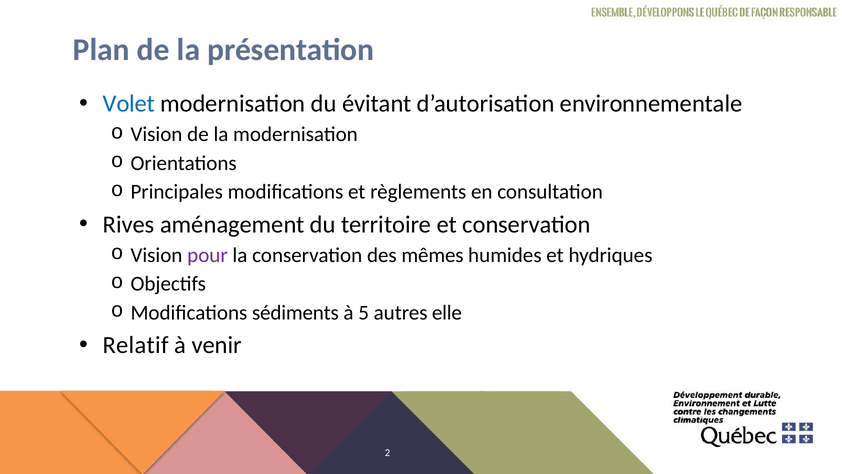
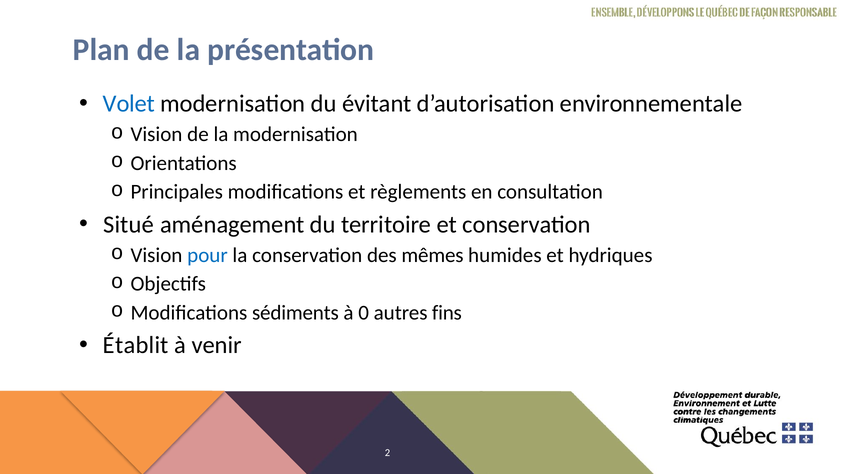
Rives: Rives -> Situé (129, 224)
pour colour: purple -> blue (207, 255)
5: 5 -> 0 (364, 313)
elle: elle -> fins (447, 313)
Relatif: Relatif -> Établit (136, 345)
